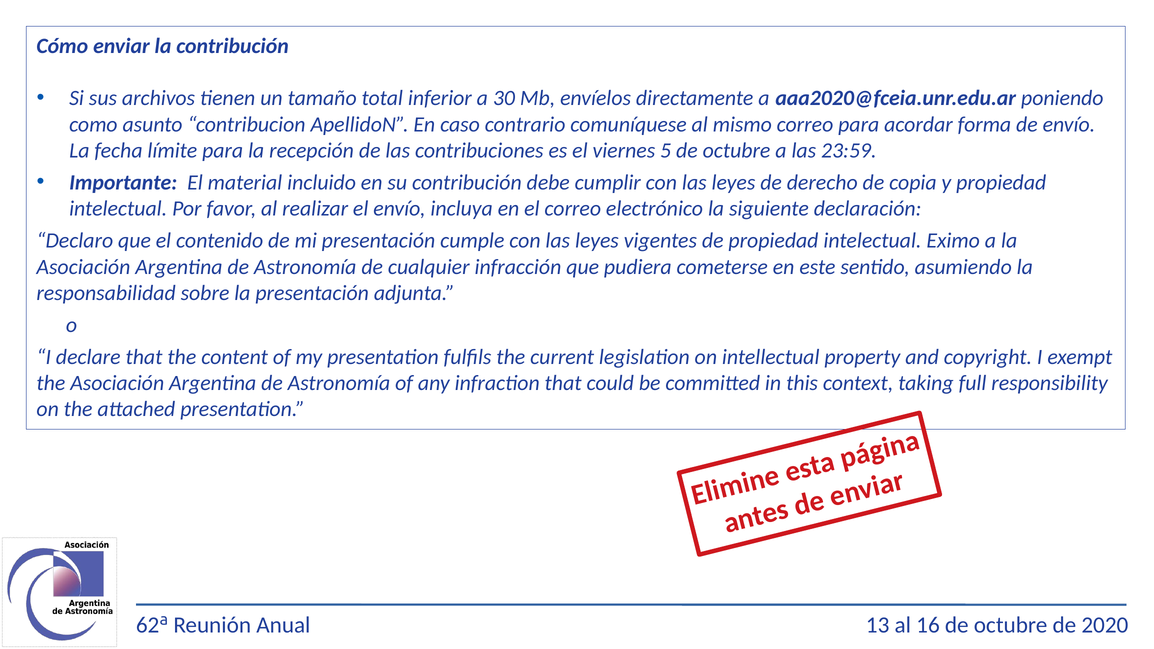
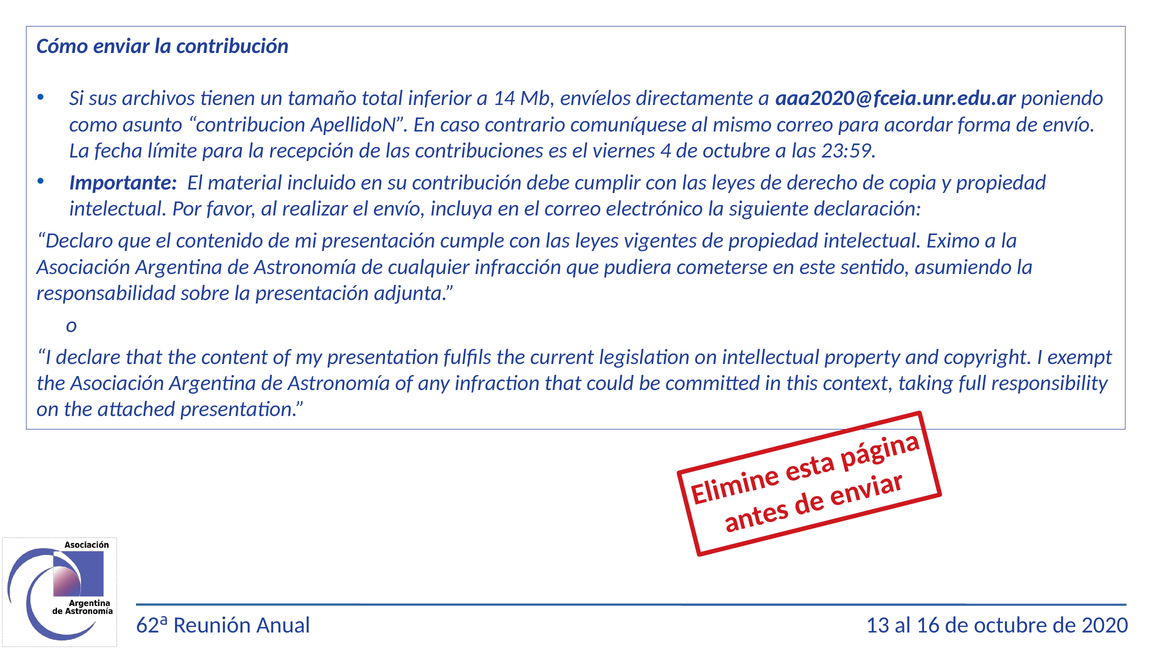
30: 30 -> 14 (504, 98)
5: 5 -> 4 (666, 151)
